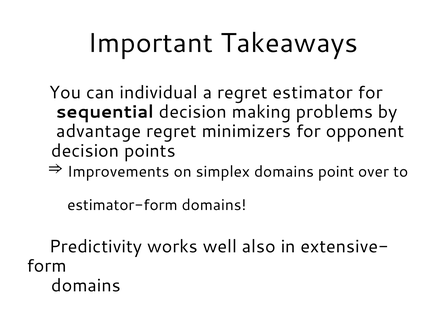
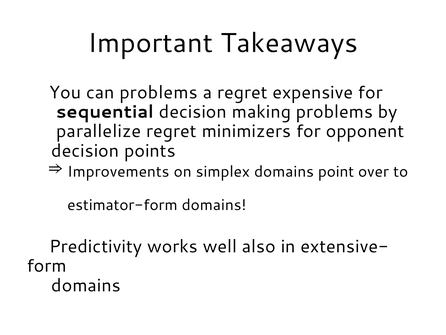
can individual: individual -> problems (159, 92)
estimator: estimator -> expensive (313, 92)
advantage: advantage -> parallelize (99, 131)
